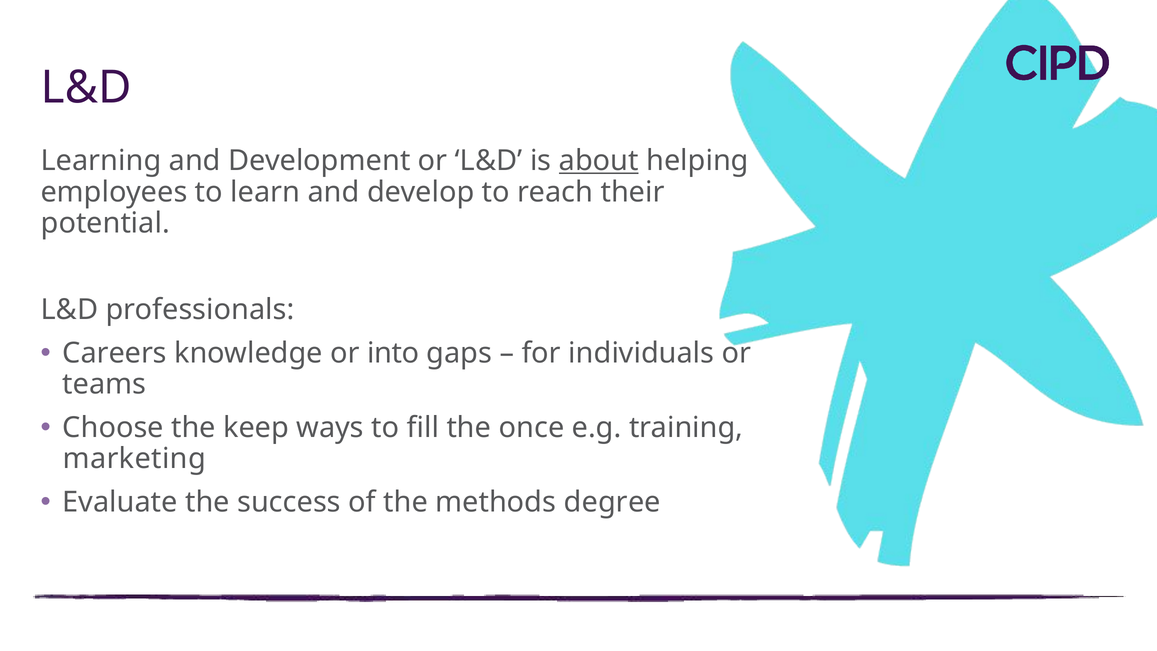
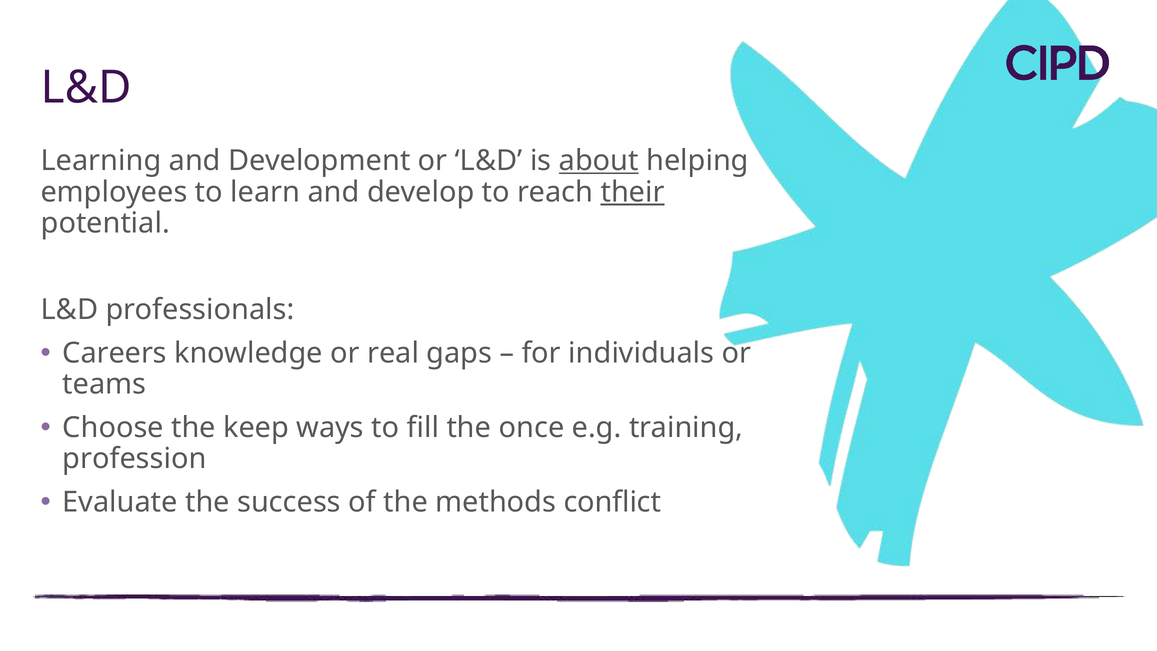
their underline: none -> present (633, 192)
into: into -> real (393, 353)
marketing: marketing -> profession (134, 459)
degree: degree -> conflict (612, 502)
